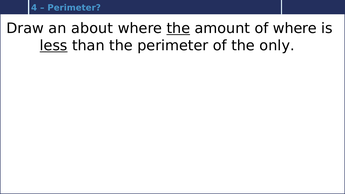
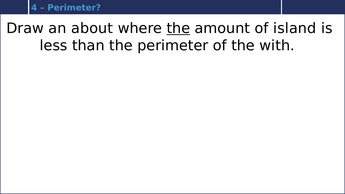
of where: where -> island (295, 28)
less underline: present -> none (54, 46)
only: only -> with (277, 46)
